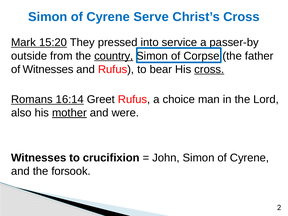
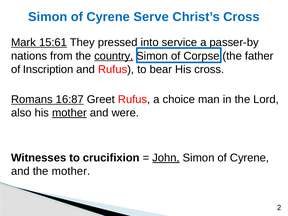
15:20: 15:20 -> 15:61 (53, 42)
outside: outside -> nations (29, 56)
of Witnesses: Witnesses -> Inscription (48, 69)
cross underline: present -> none (209, 69)
16:14: 16:14 -> 16:87 (70, 99)
John underline: none -> present (166, 158)
the forsook: forsook -> mother (71, 171)
